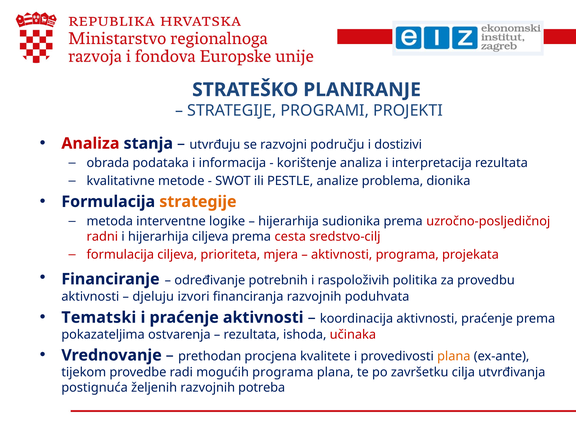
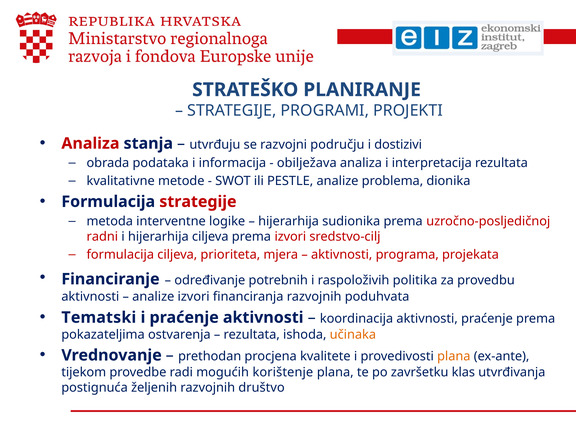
korištenje: korištenje -> obilježava (307, 163)
strategije colour: orange -> red (198, 202)
prema cesta: cesta -> izvori (290, 237)
djeluju: djeluju -> analize (153, 297)
učinaka colour: red -> orange (353, 335)
mogućih programa: programa -> korištenje (283, 372)
cilja: cilja -> klas (463, 372)
potreba: potreba -> društvo (262, 388)
